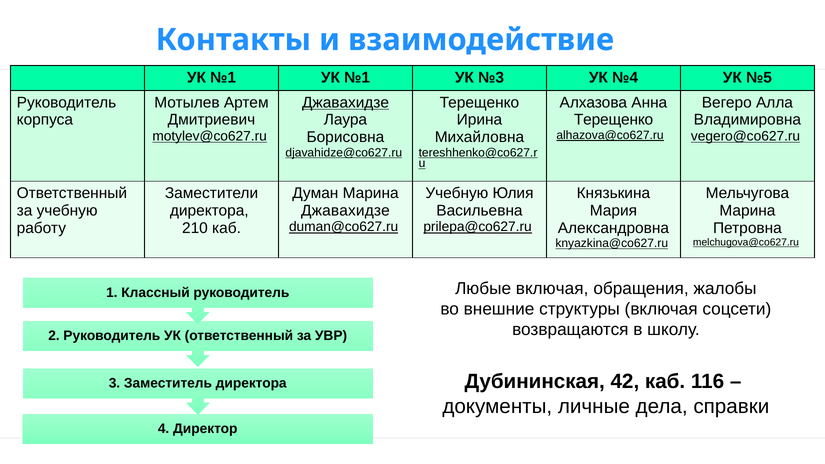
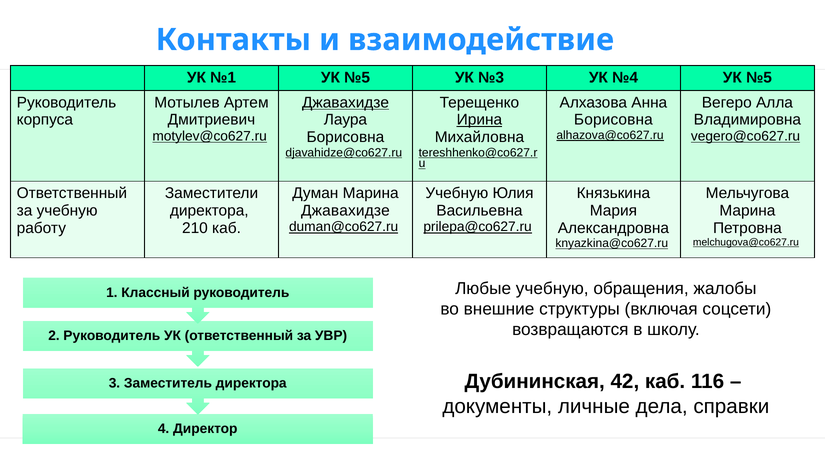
№1 УК №1: №1 -> №5 (357, 78)
Ирина underline: none -> present (479, 120)
Терещенко: Терещенко -> Борисовна (613, 120)
Любые включая: включая -> учебную (552, 289)
